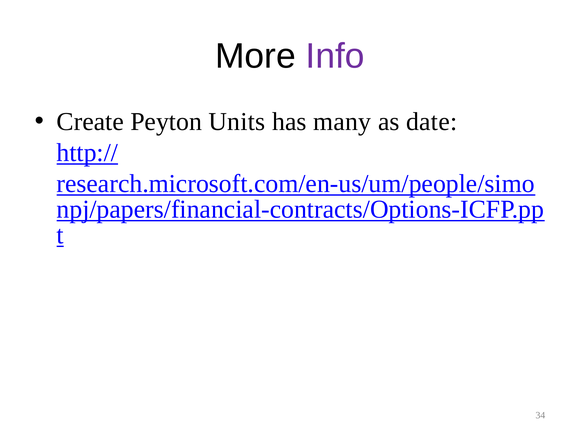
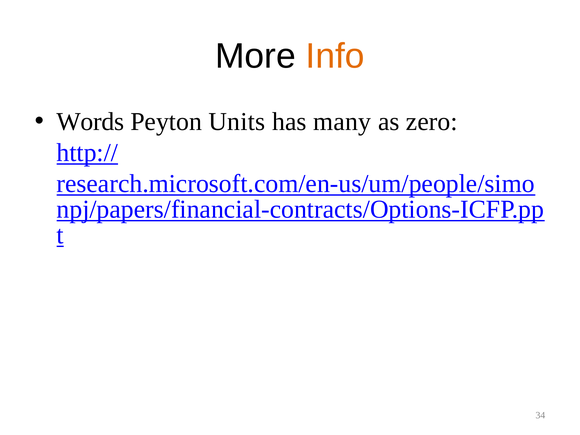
Info colour: purple -> orange (335, 56)
Create: Create -> Words (90, 122)
date: date -> zero (432, 122)
